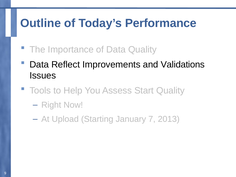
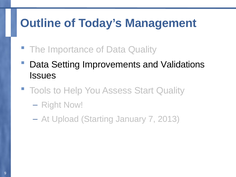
Performance: Performance -> Management (161, 23)
Reflect: Reflect -> Setting (66, 65)
